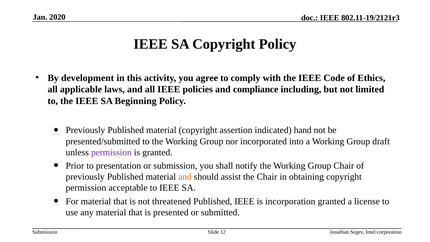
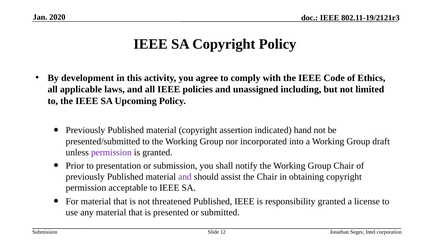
compliance: compliance -> unassigned (256, 89)
Beginning: Beginning -> Upcoming (136, 101)
and colour: orange -> purple (185, 177)
incorporation: incorporation -> responsibility (290, 201)
